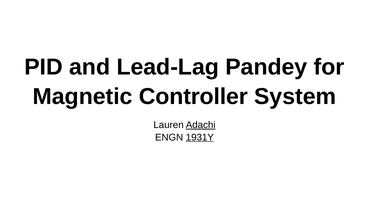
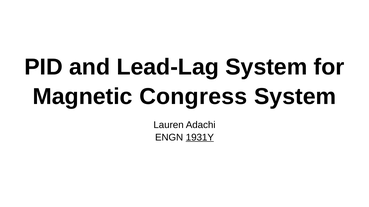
Lead-Lag Pandey: Pandey -> System (266, 67)
Controller: Controller -> Congress (193, 97)
Adachi underline: present -> none (201, 125)
